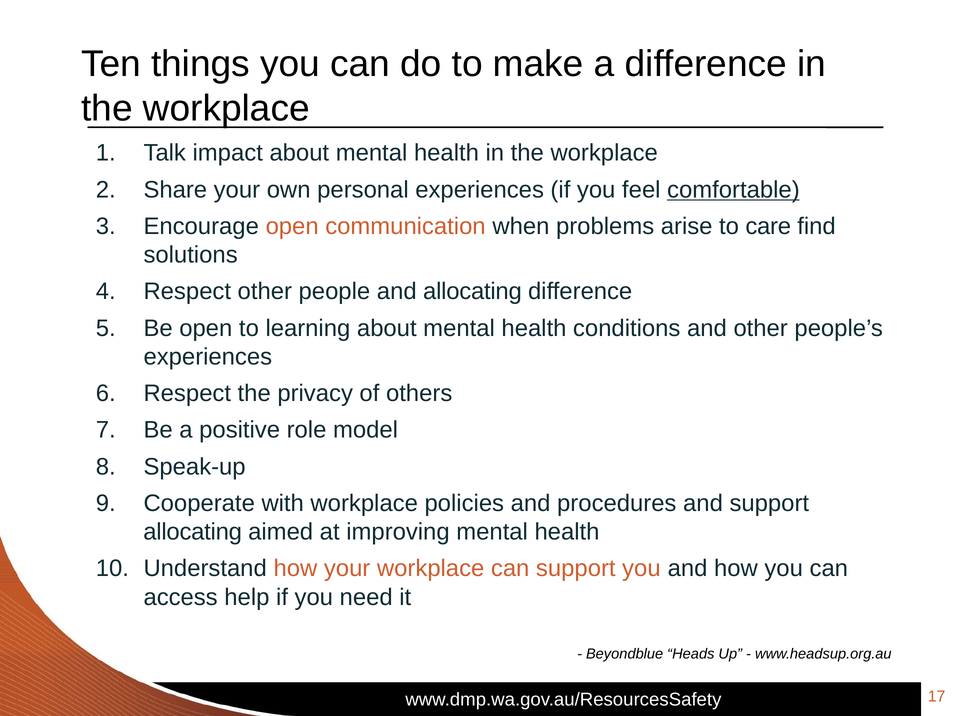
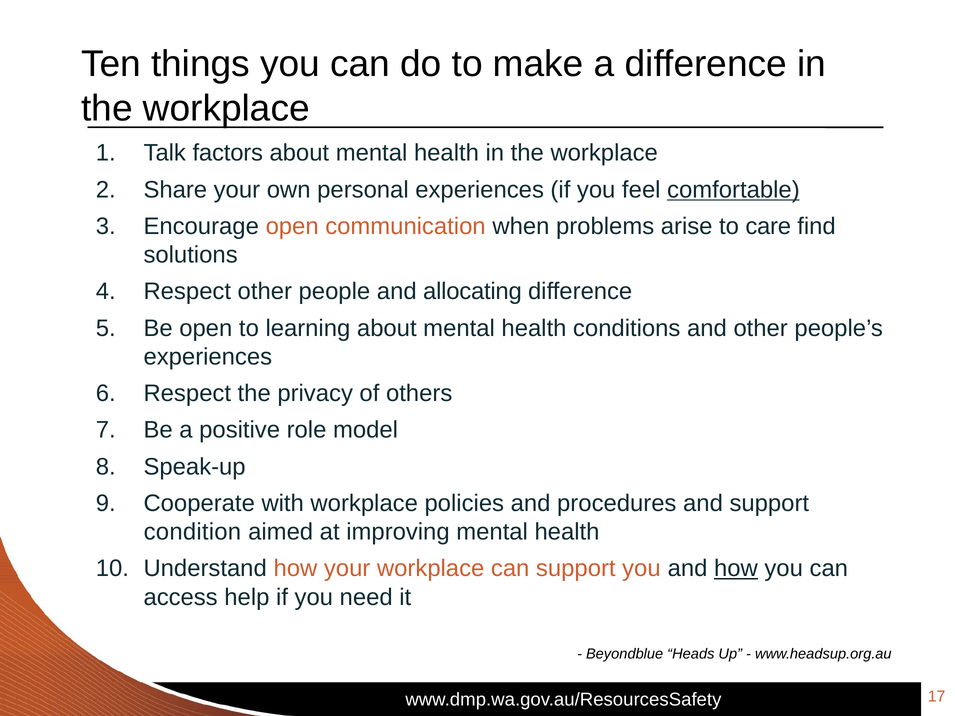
impact: impact -> factors (228, 153)
allocating: allocating -> condition (192, 532)
how underline: none -> present (736, 569)
